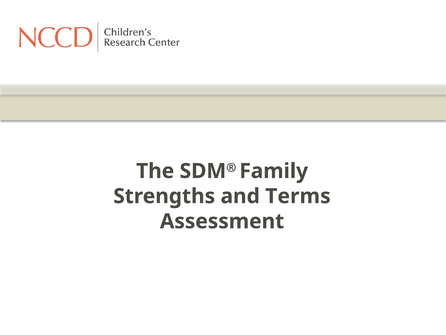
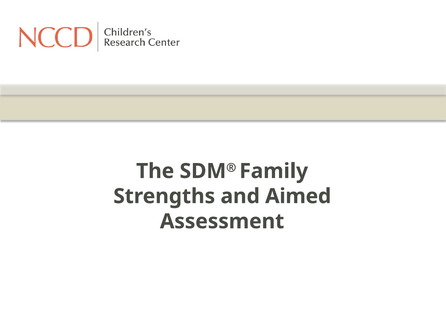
Terms: Terms -> Aimed (298, 196)
